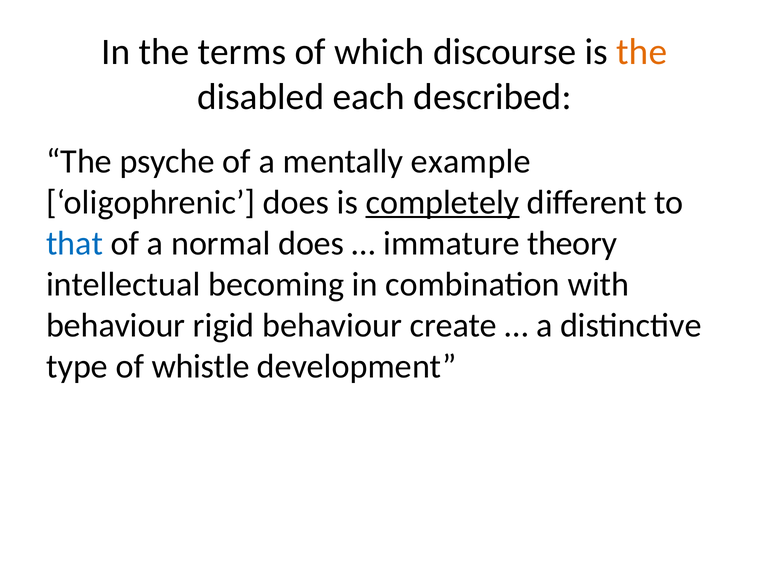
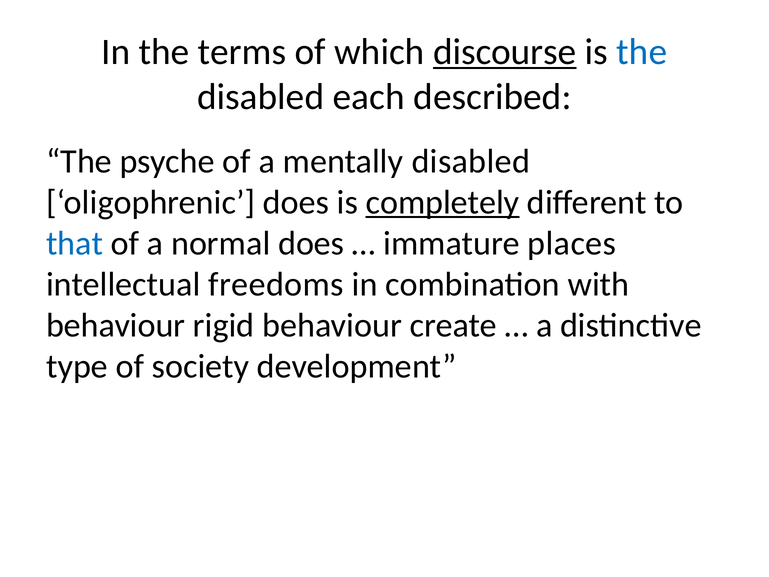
discourse underline: none -> present (505, 52)
the colour: orange -> blue (642, 52)
mentally example: example -> disabled (471, 161)
theory: theory -> places (572, 243)
becoming: becoming -> freedoms (276, 284)
whistle: whistle -> society (201, 366)
